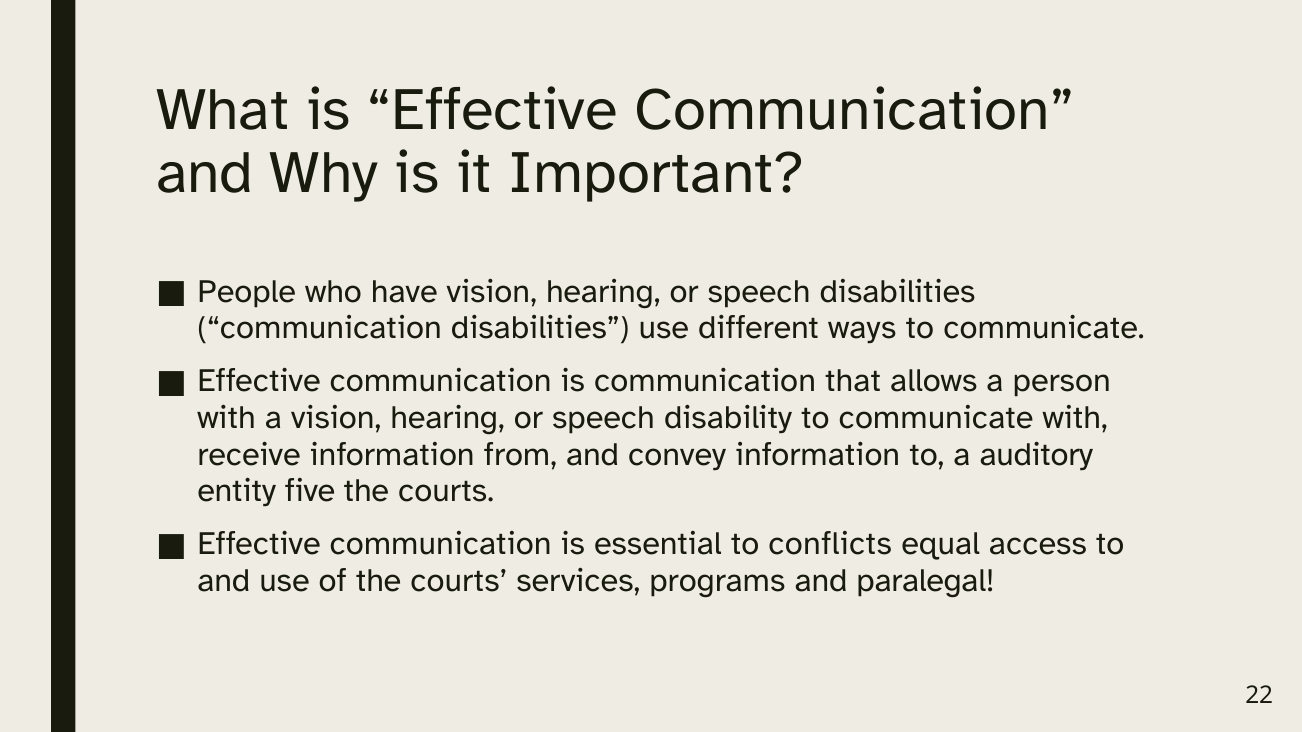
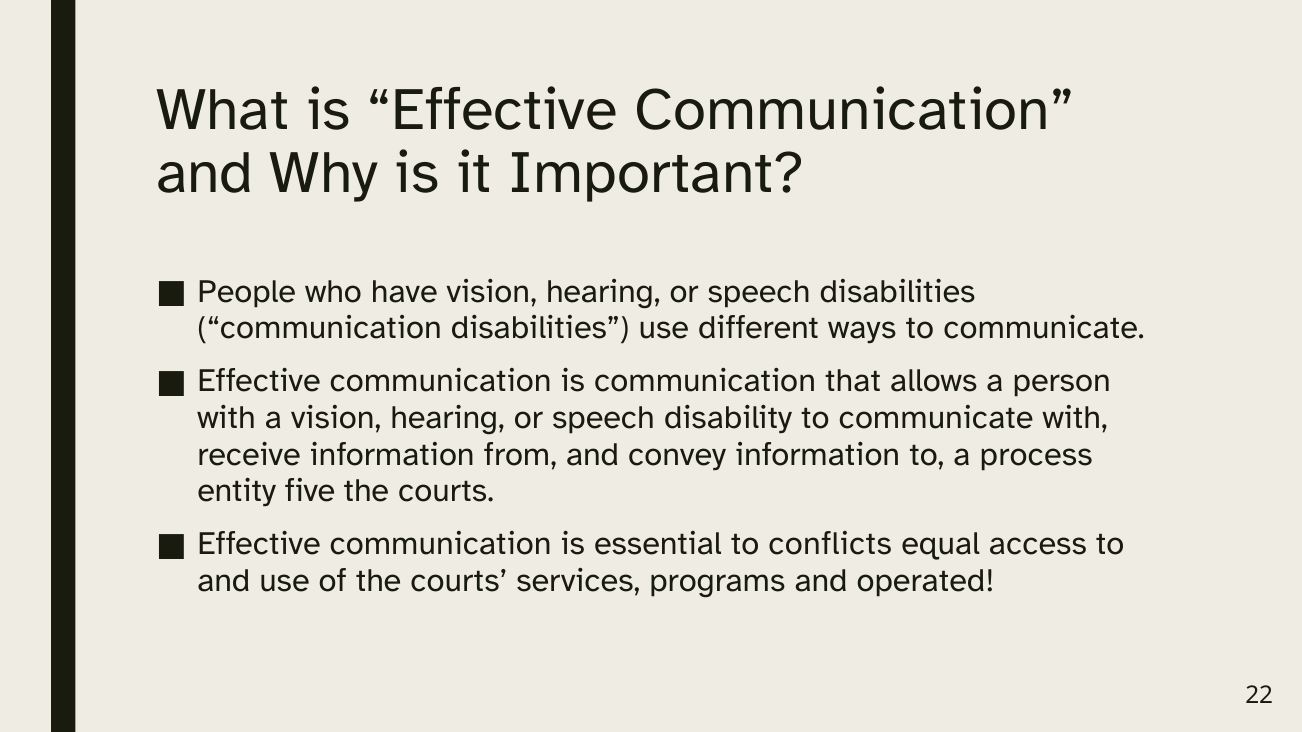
auditory: auditory -> process (1036, 455)
paralegal: paralegal -> operated (925, 581)
